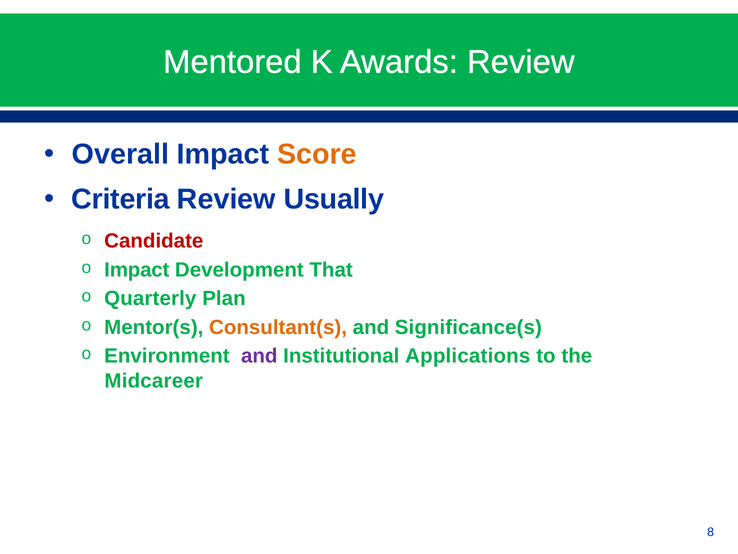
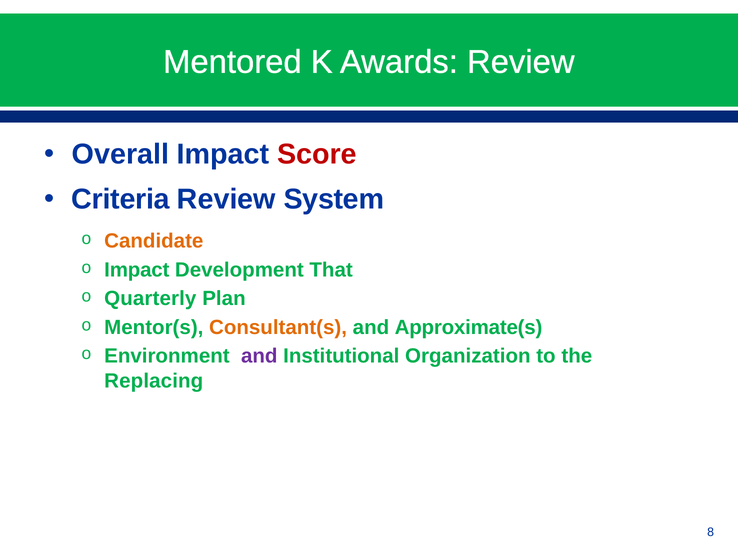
Score colour: orange -> red (317, 154)
Usually: Usually -> System (334, 199)
Candidate colour: red -> orange (154, 241)
Significance(s: Significance(s -> Approximate(s (469, 327)
Applications: Applications -> Organization (468, 356)
Midcareer: Midcareer -> Replacing (154, 380)
